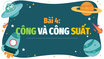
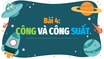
SUẤT colour: yellow -> light blue (80, 31)
